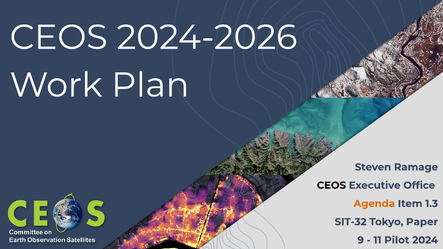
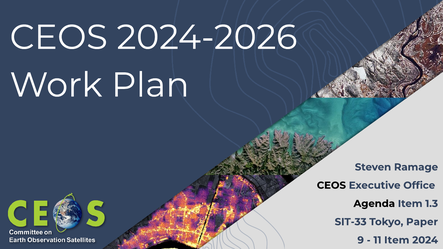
Agenda colour: orange -> black (374, 204)
SIT-32: SIT-32 -> SIT-33 (351, 222)
11 Pilot: Pilot -> Item (397, 240)
